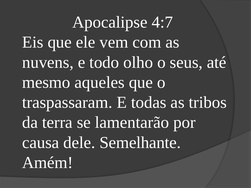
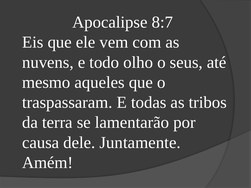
4:7: 4:7 -> 8:7 (162, 22)
Semelhante: Semelhante -> Juntamente (140, 143)
